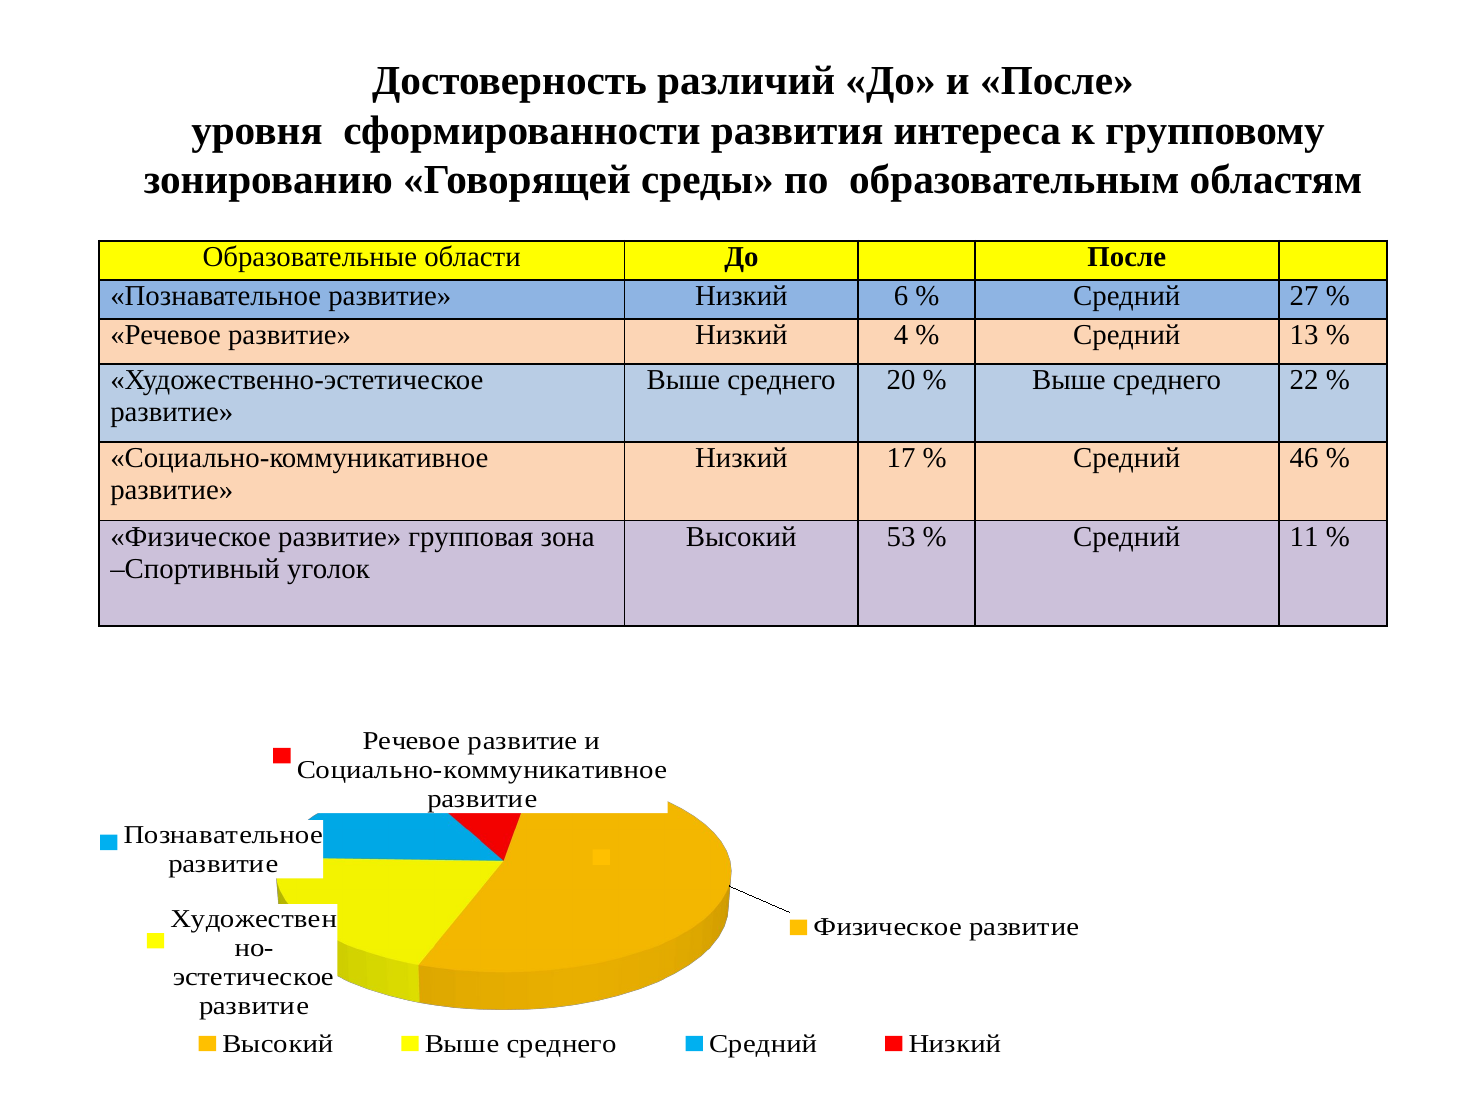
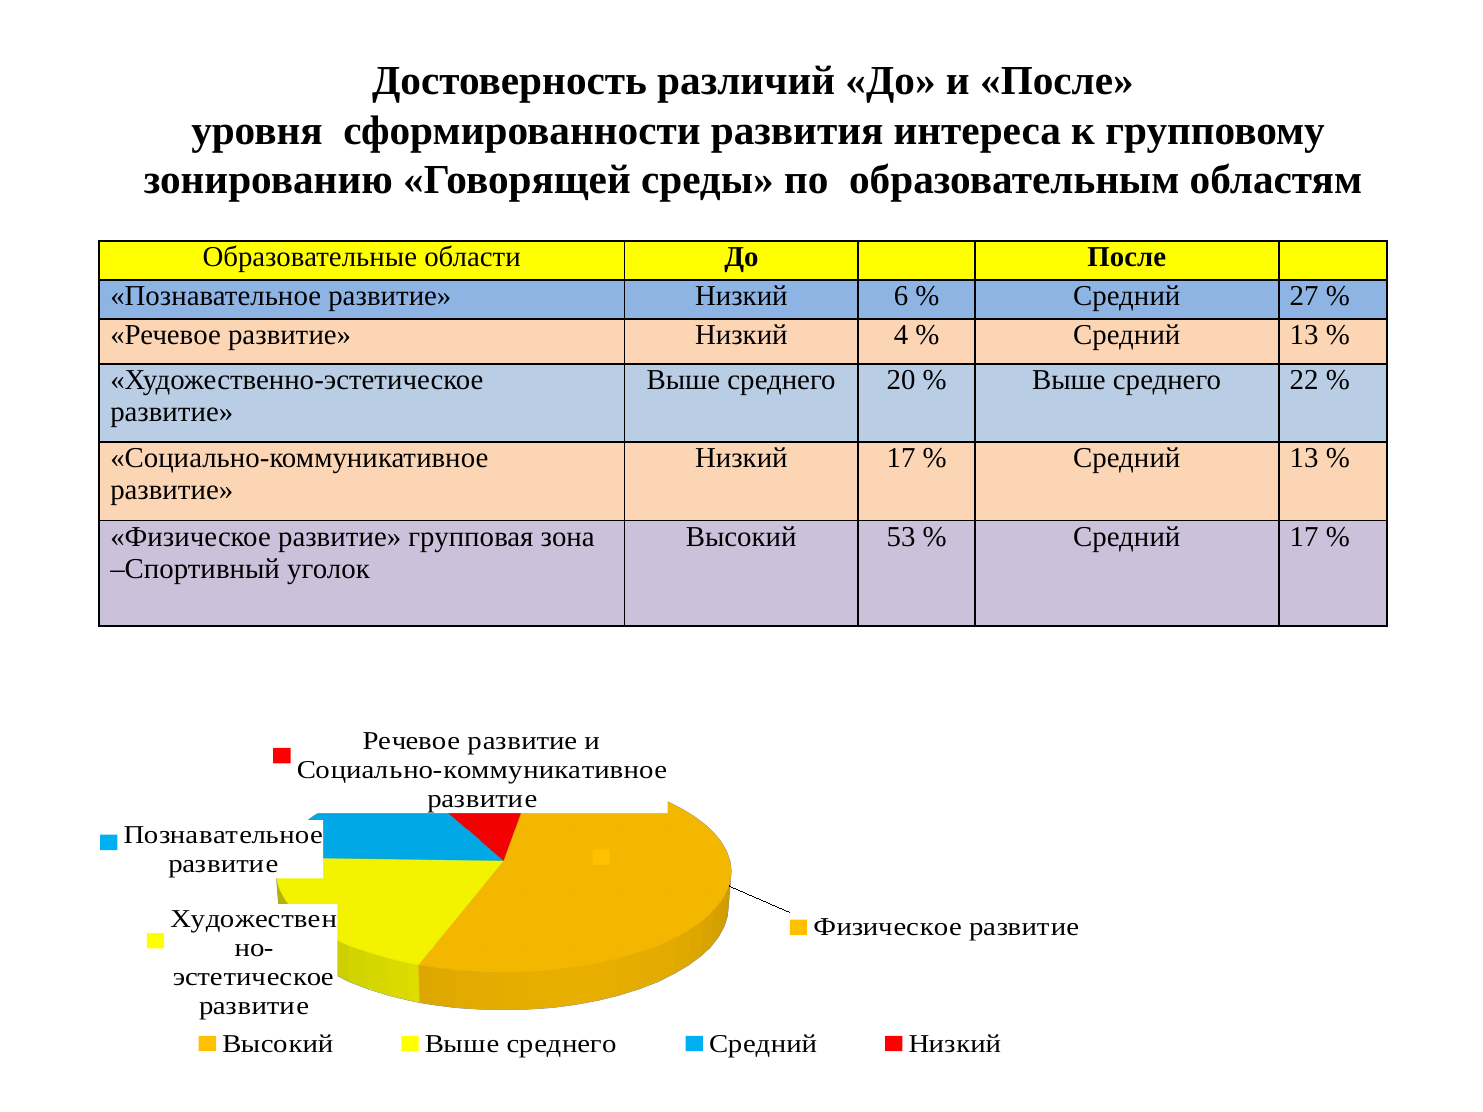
46: 46 -> 13 (1304, 459)
Средний 11: 11 -> 17 (1304, 537)
